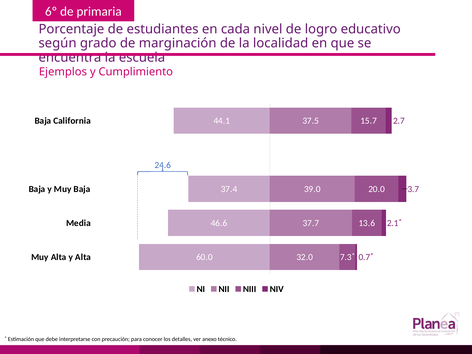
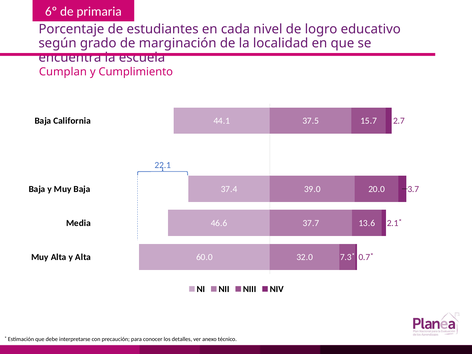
Ejemplos: Ejemplos -> Cumplan (63, 72)
24.6: 24.6 -> 22.1 (163, 165)
